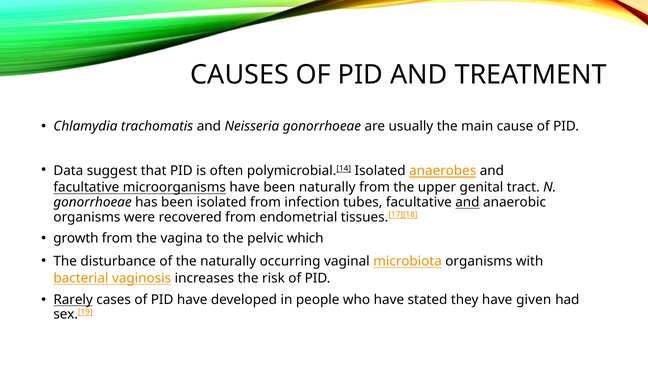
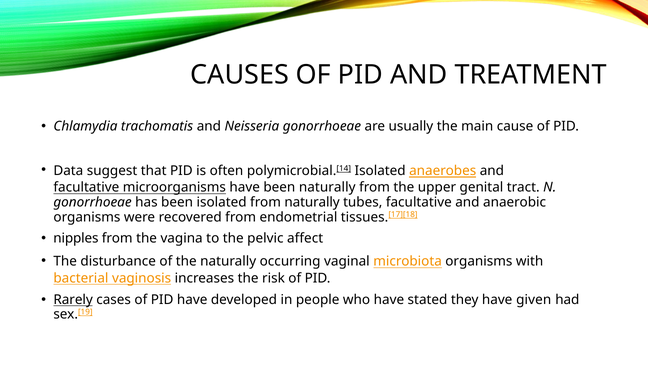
from infection: infection -> naturally (312, 202)
and underline: present -> none (467, 202)
growth: growth -> nipples (76, 238)
which: which -> affect (305, 238)
